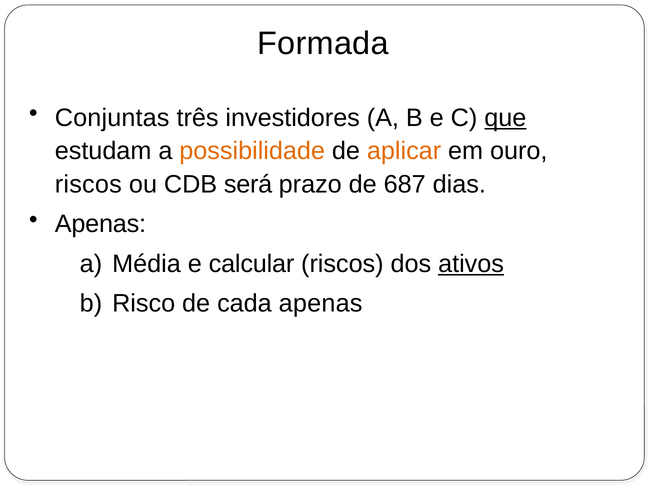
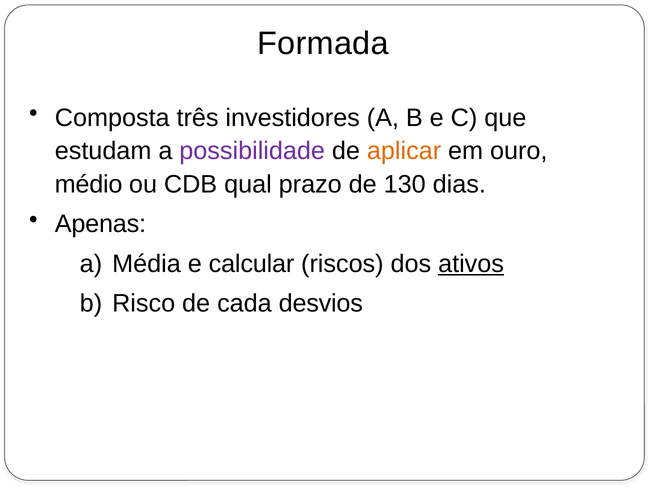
Conjuntas: Conjuntas -> Composta (112, 118)
que underline: present -> none (505, 118)
possibilidade colour: orange -> purple (252, 151)
riscos: riscos -> médio (89, 184)
será: será -> qual (248, 184)
687: 687 -> 130 (405, 184)
cada apenas: apenas -> desvios (321, 303)
